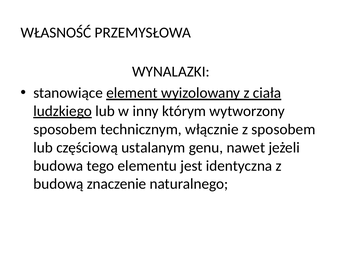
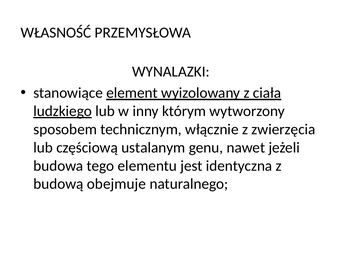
z sposobem: sposobem -> zwierzęcia (283, 130)
znaczenie: znaczenie -> obejmuje (116, 184)
